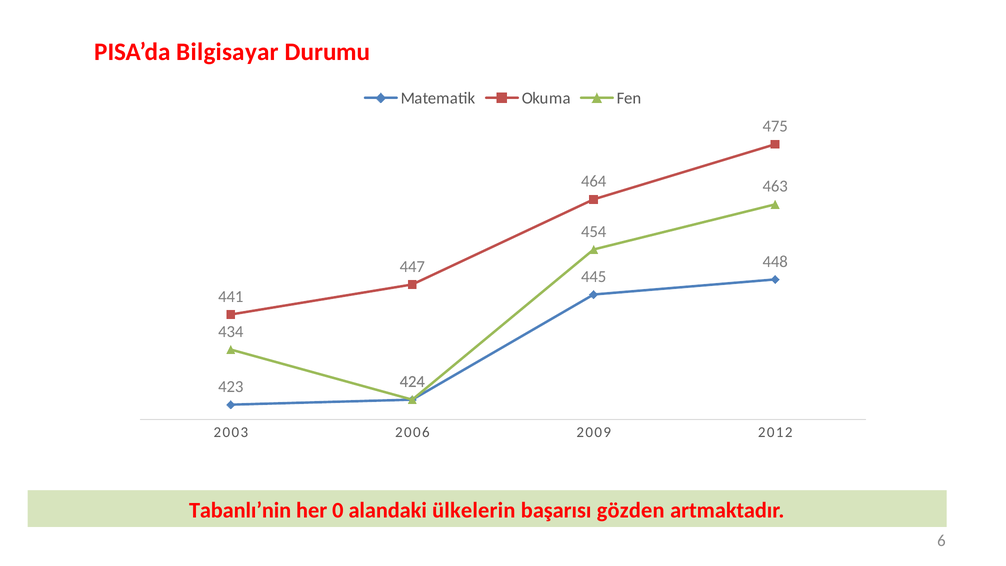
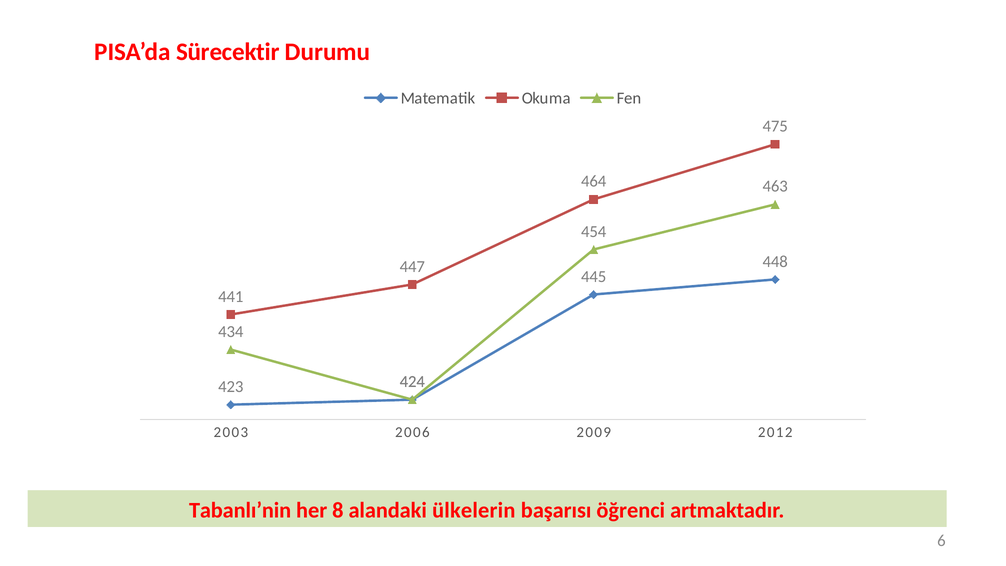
Bilgisayar: Bilgisayar -> Sürecektir (228, 52)
0: 0 -> 8 (338, 510)
gözden: gözden -> öğrenci (631, 510)
